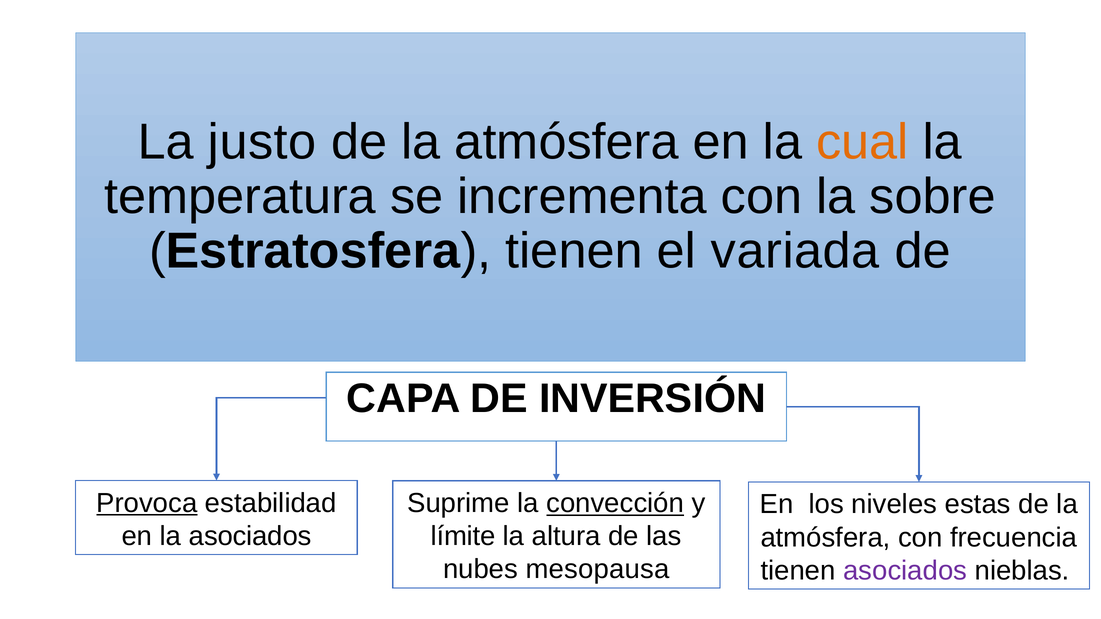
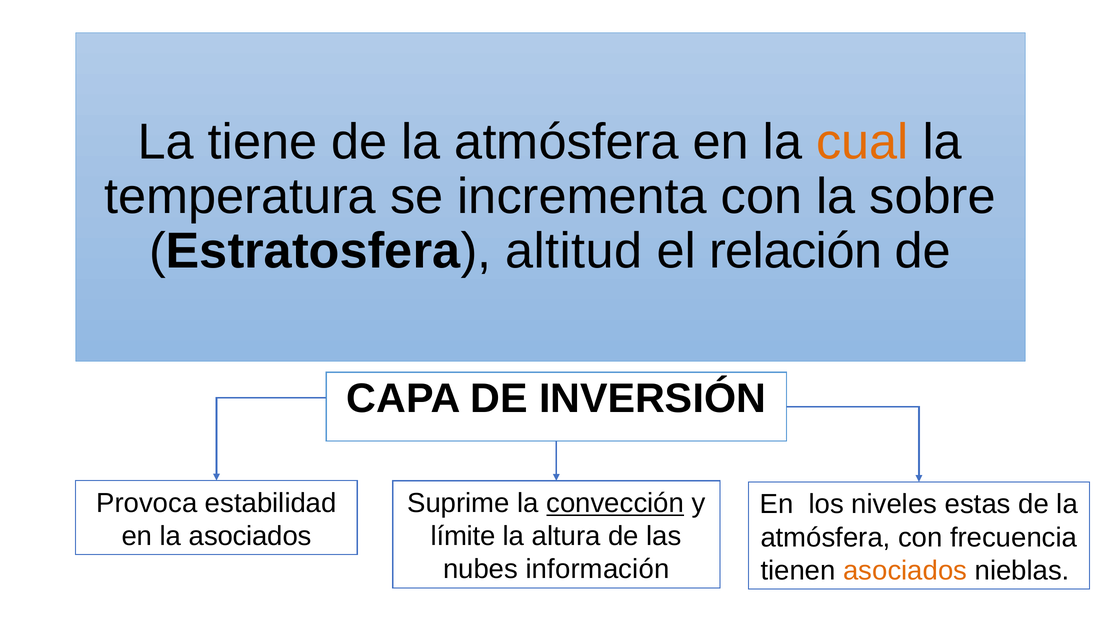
justo: justo -> tiene (262, 142)
Estratosfera tienen: tienen -> altitud (574, 251)
variada: variada -> relación (796, 251)
Provoca underline: present -> none (147, 503)
mesopausa: mesopausa -> información (598, 570)
asociados colour: purple -> orange (905, 571)
